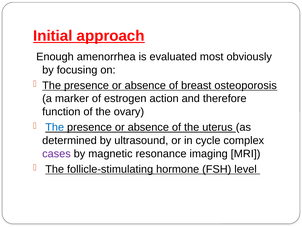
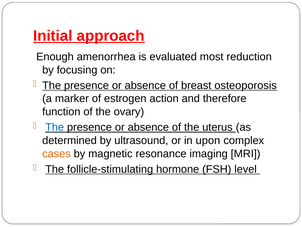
obviously: obviously -> reduction (249, 57)
cycle: cycle -> upon (208, 140)
cases colour: purple -> orange (56, 153)
